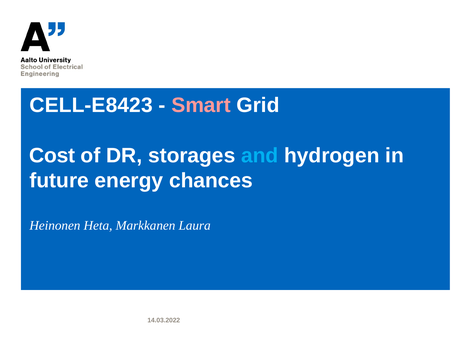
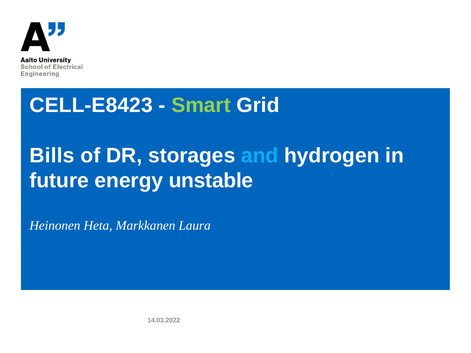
Smart colour: pink -> light green (201, 105)
Cost: Cost -> Bills (52, 156)
chances: chances -> unstable (211, 181)
